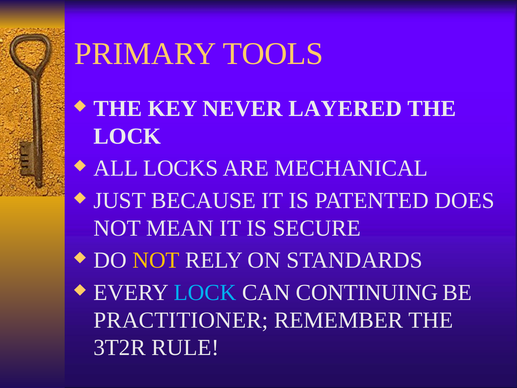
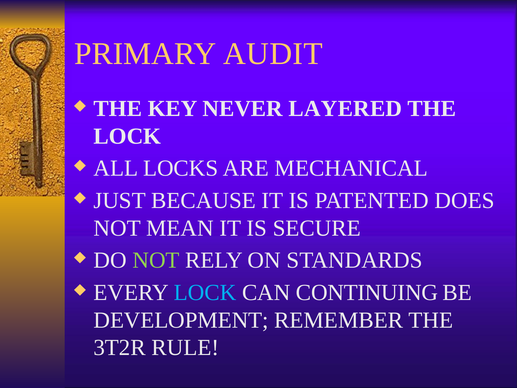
TOOLS: TOOLS -> AUDIT (273, 54)
NOT colour: yellow -> light green (156, 260)
PRACTITIONER: PRACTITIONER -> DEVELOPMENT (181, 320)
